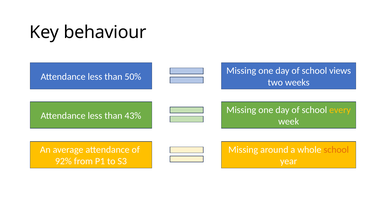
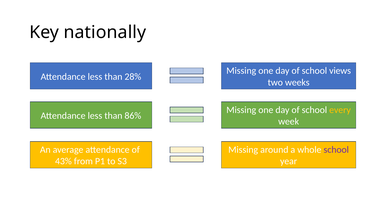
behaviour: behaviour -> nationally (105, 32)
50%: 50% -> 28% (133, 77)
43%: 43% -> 86% (133, 116)
school colour: orange -> purple (336, 150)
92%: 92% -> 43% (63, 161)
